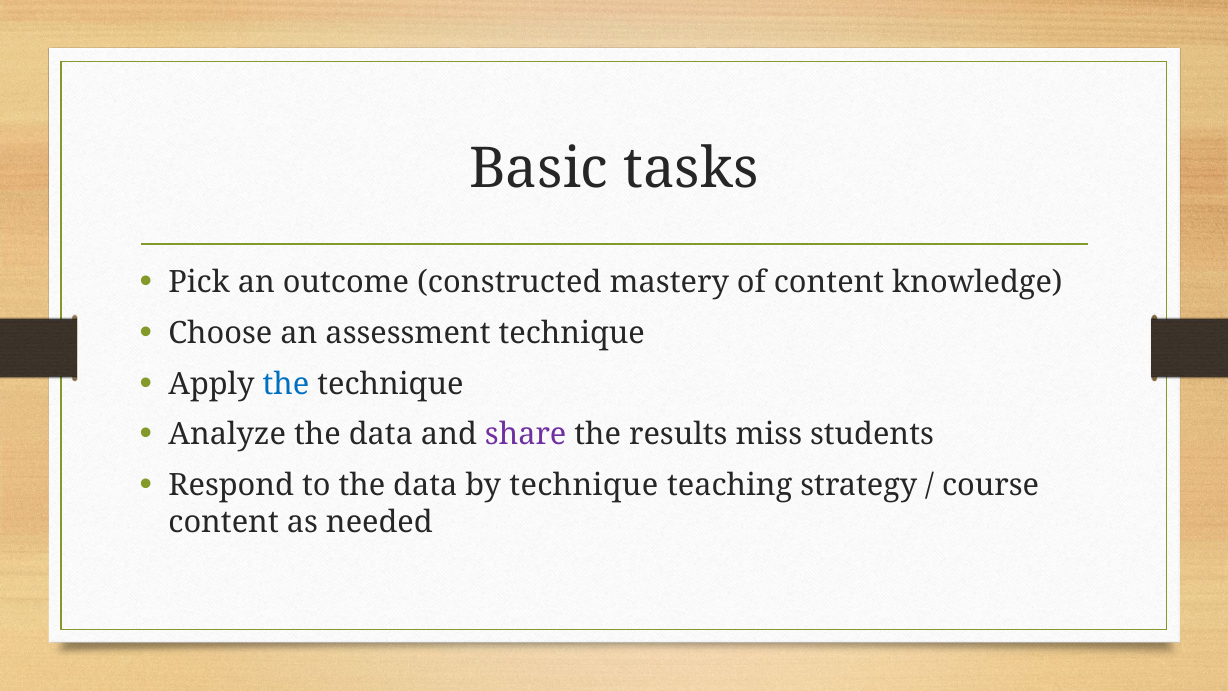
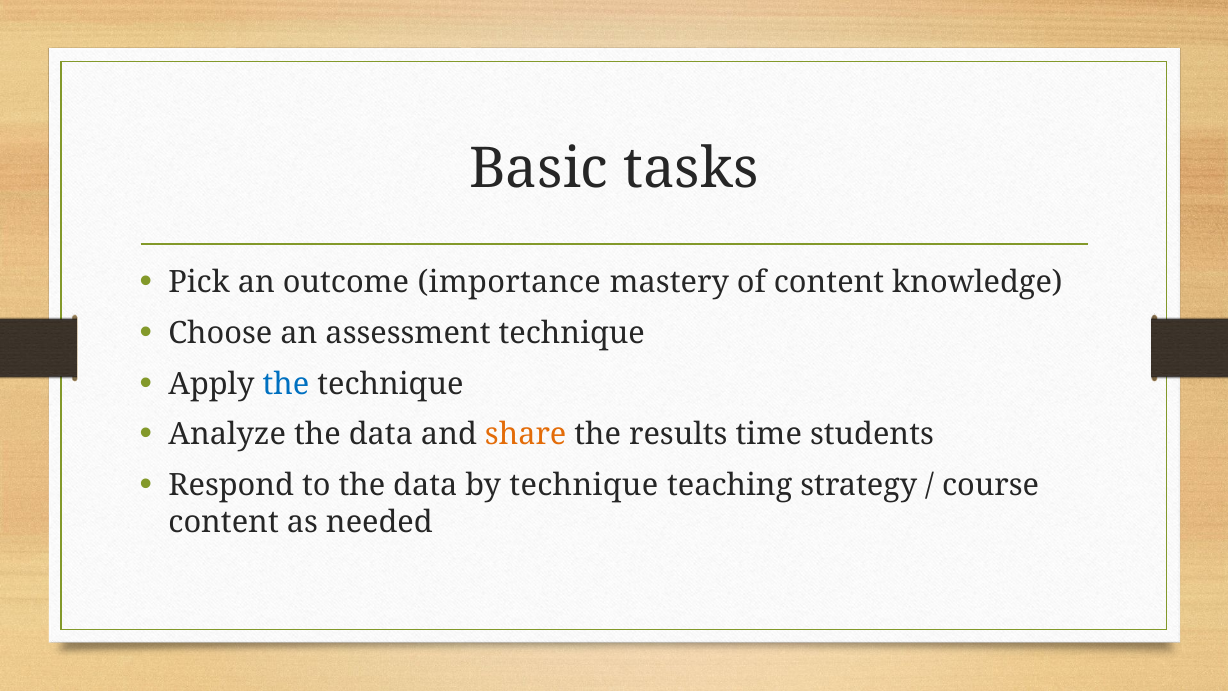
constructed: constructed -> importance (509, 283)
share colour: purple -> orange (526, 435)
miss: miss -> time (769, 435)
